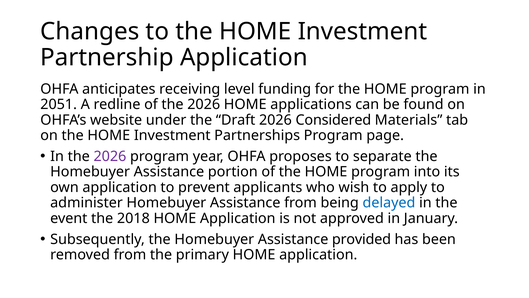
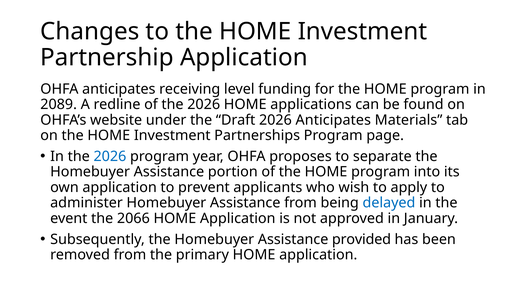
2051: 2051 -> 2089 (59, 104)
2026 Considered: Considered -> Anticipates (333, 120)
2026 colour: purple -> blue (110, 156)
2018: 2018 -> 2066 (133, 218)
